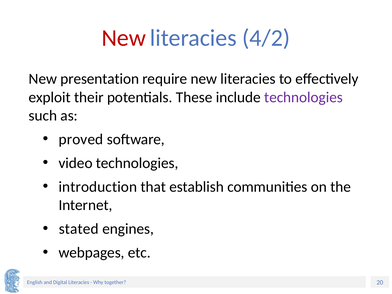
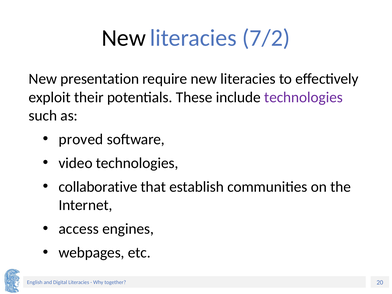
New colour: red -> black (124, 38)
4/2: 4/2 -> 7/2 (266, 38)
introduction: introduction -> collaborative (98, 187)
stated: stated -> access (79, 229)
